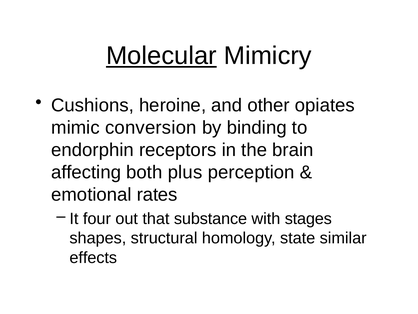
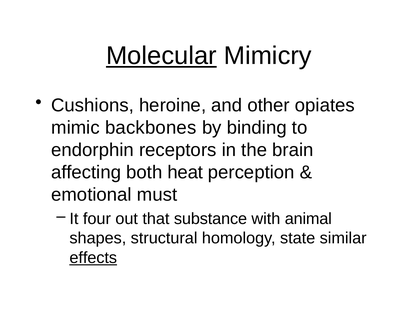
conversion: conversion -> backbones (151, 127)
plus: plus -> heat (185, 172)
rates: rates -> must (157, 194)
stages: stages -> animal (308, 218)
effects underline: none -> present (93, 257)
